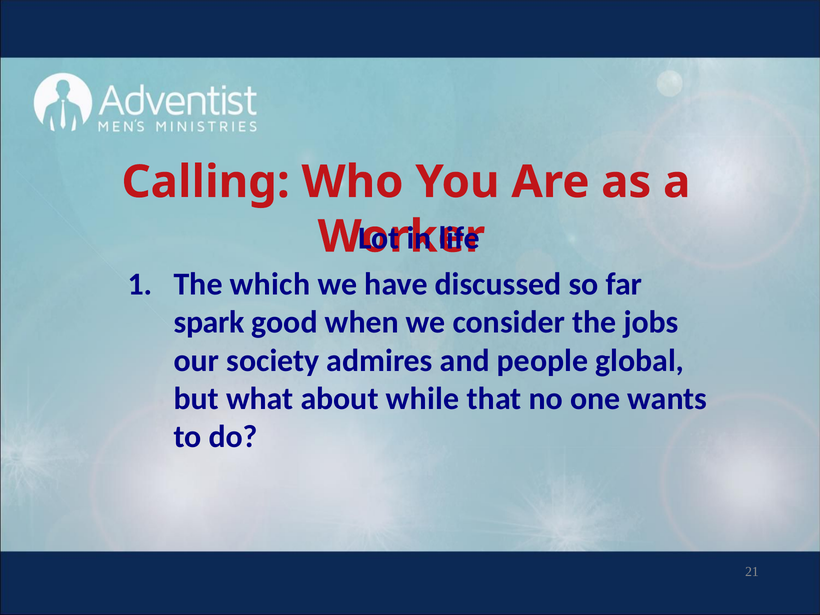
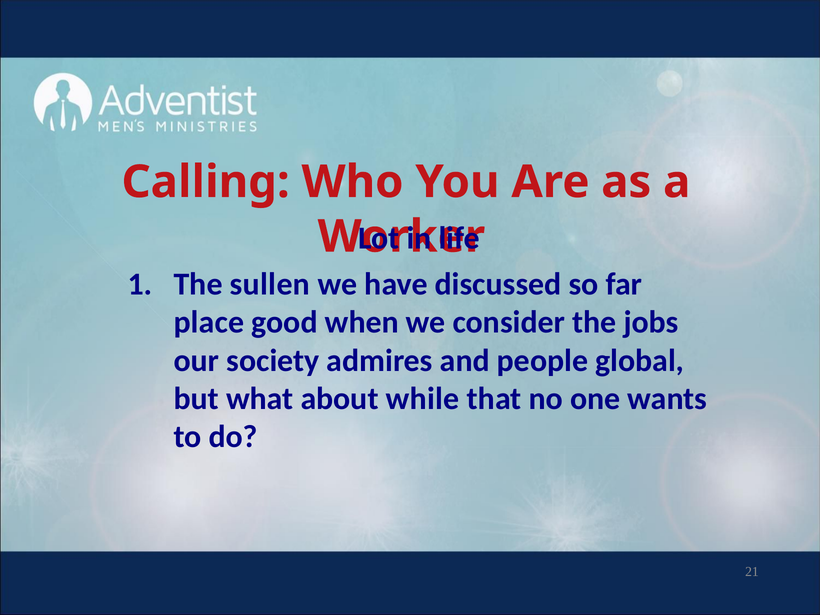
which: which -> sullen (270, 284)
spark: spark -> place (209, 322)
